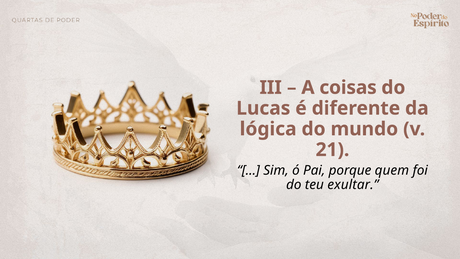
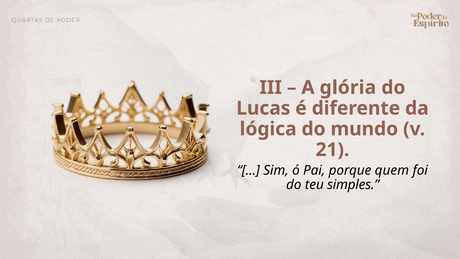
coisas: coisas -> glória (348, 87)
exultar: exultar -> simples (353, 185)
